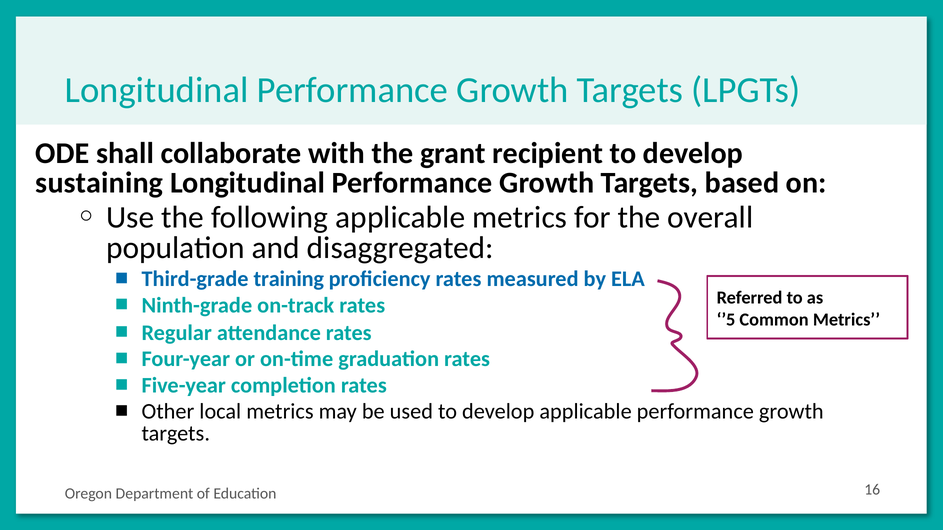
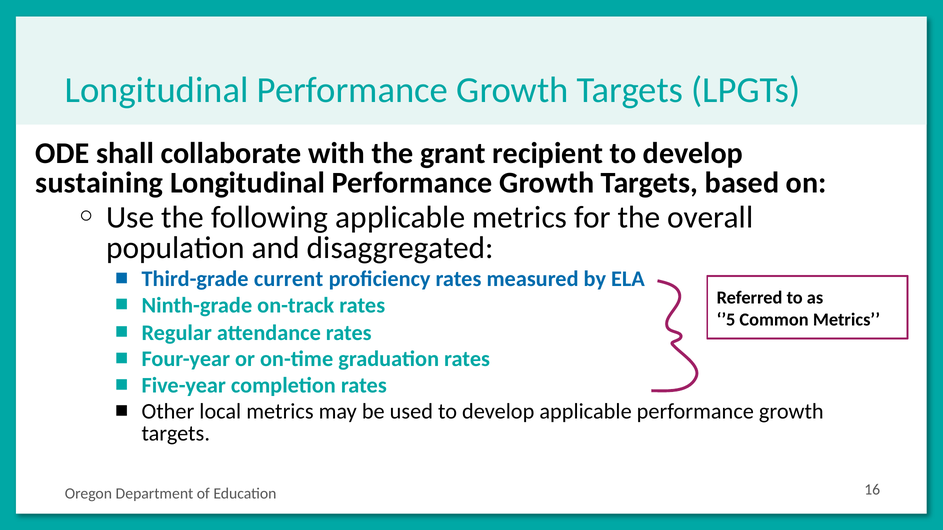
training: training -> current (289, 279)
